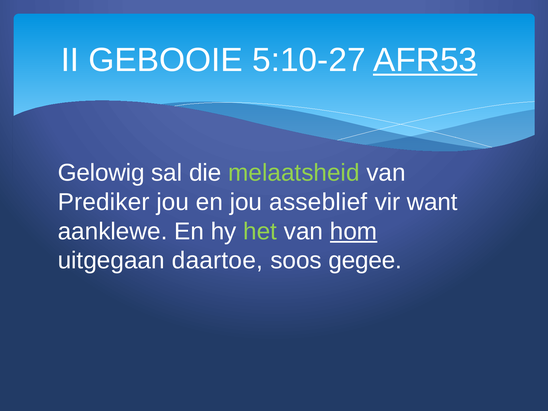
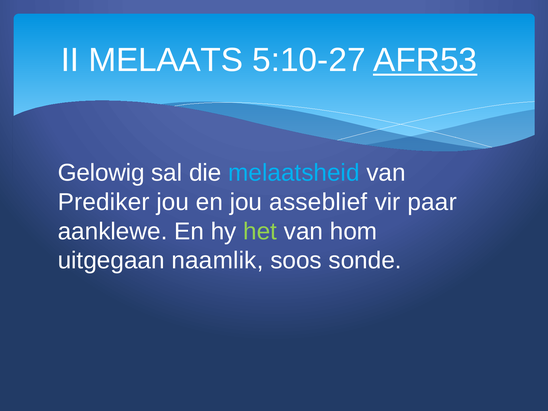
GEBOOIE: GEBOOIE -> MELAATS (166, 60)
melaatsheid colour: light green -> light blue (294, 173)
want: want -> paar (432, 202)
hom underline: present -> none (354, 231)
daartoe: daartoe -> naamlik (217, 261)
gegee: gegee -> sonde (365, 261)
